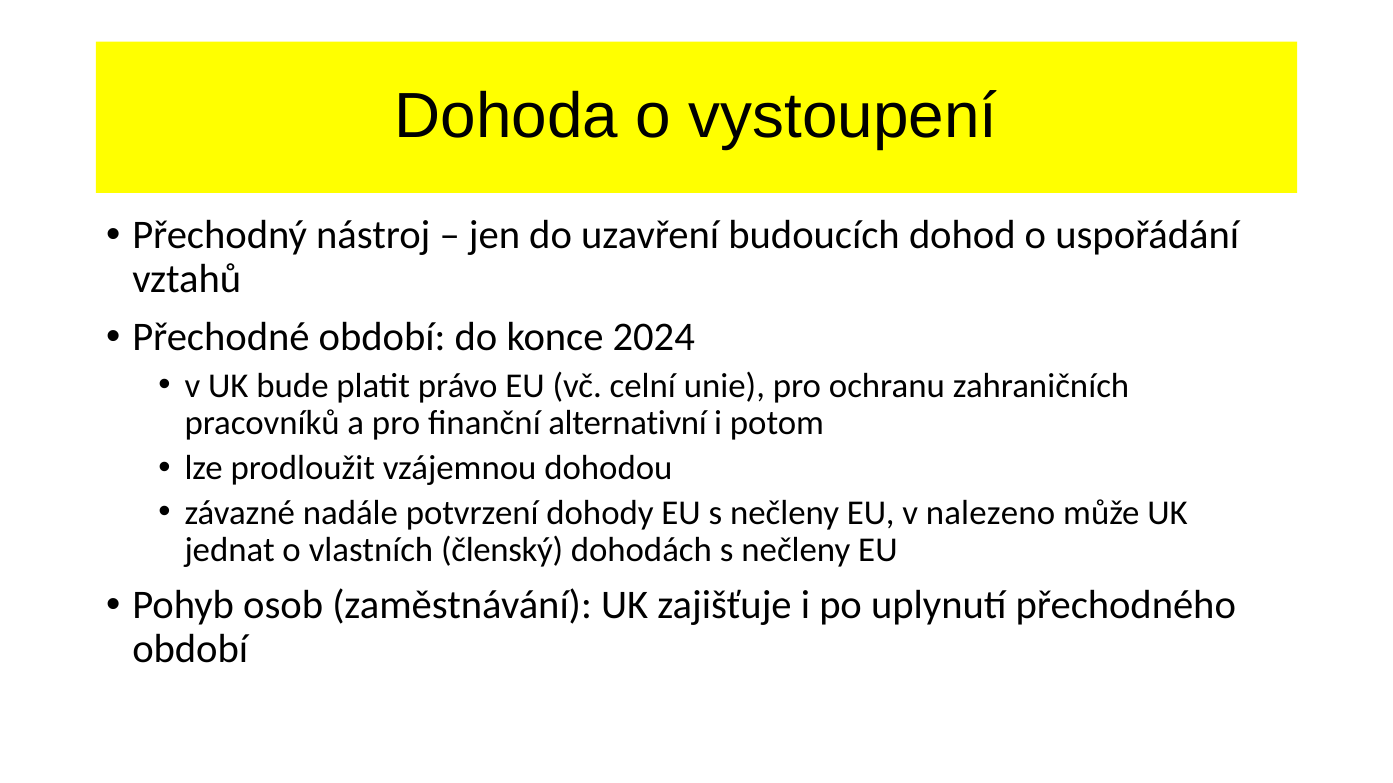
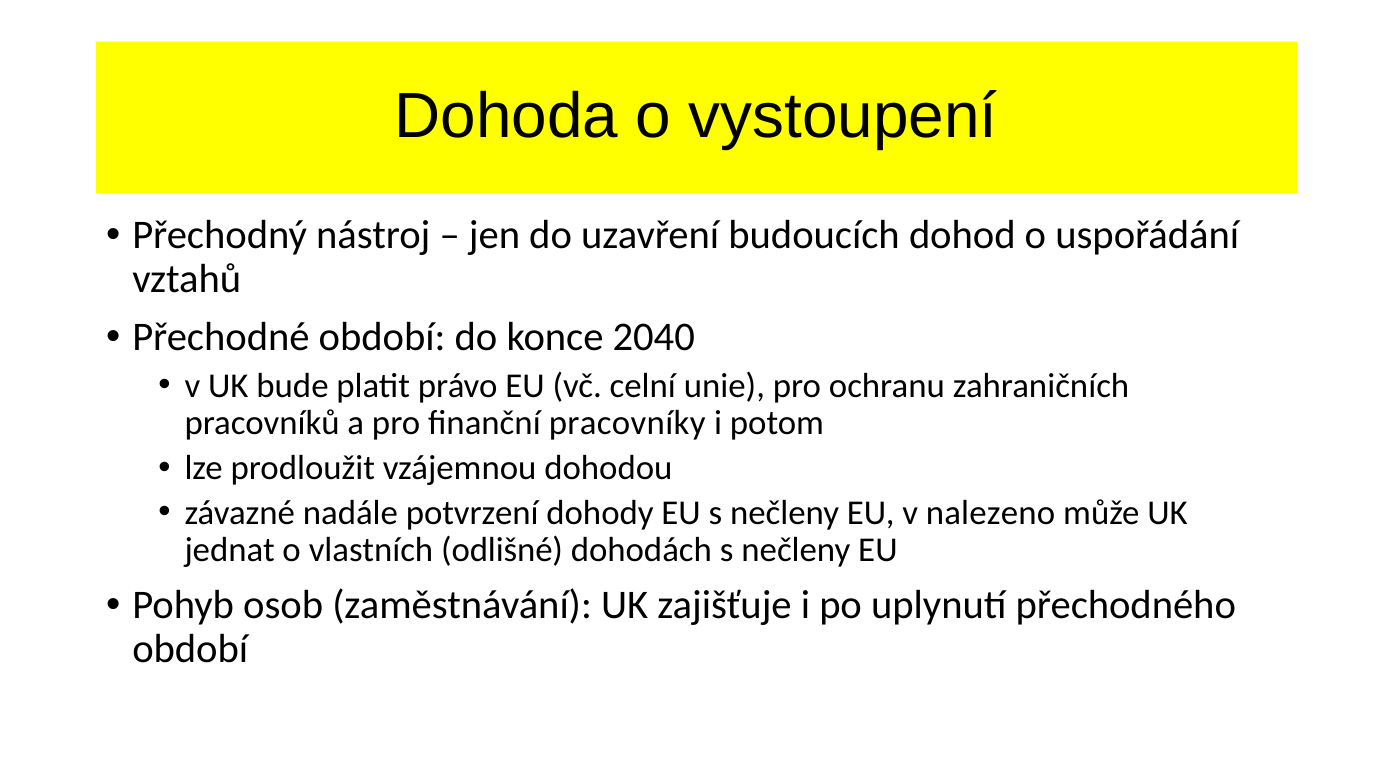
2024: 2024 -> 2040 (654, 338)
alternativní: alternativní -> pracovníky (627, 423)
členský: členský -> odlišné (502, 551)
